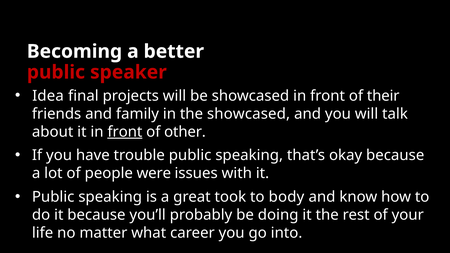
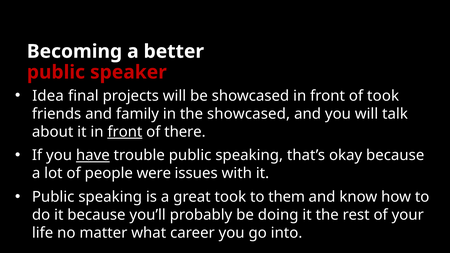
of their: their -> took (383, 96)
other: other -> there (185, 132)
have underline: none -> present (93, 155)
body: body -> them (287, 197)
